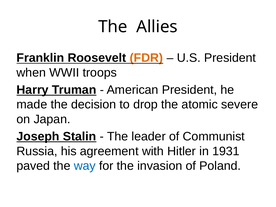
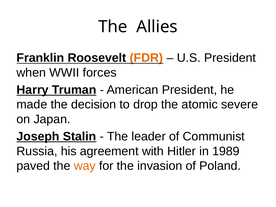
troops: troops -> forces (100, 73)
1931: 1931 -> 1989 (226, 151)
way colour: blue -> orange (85, 166)
